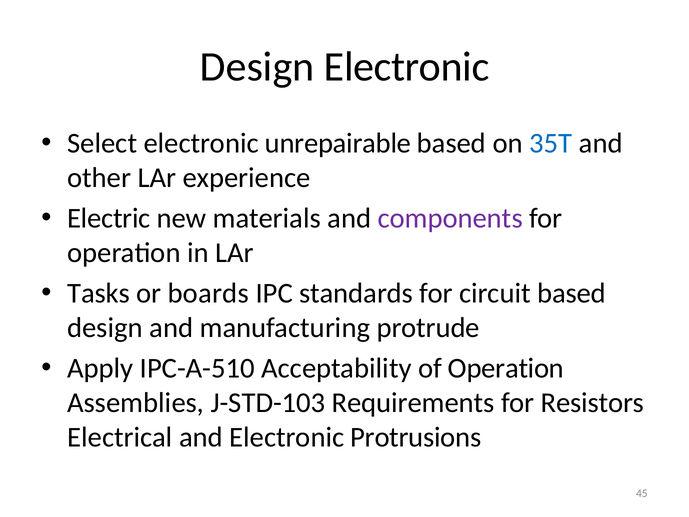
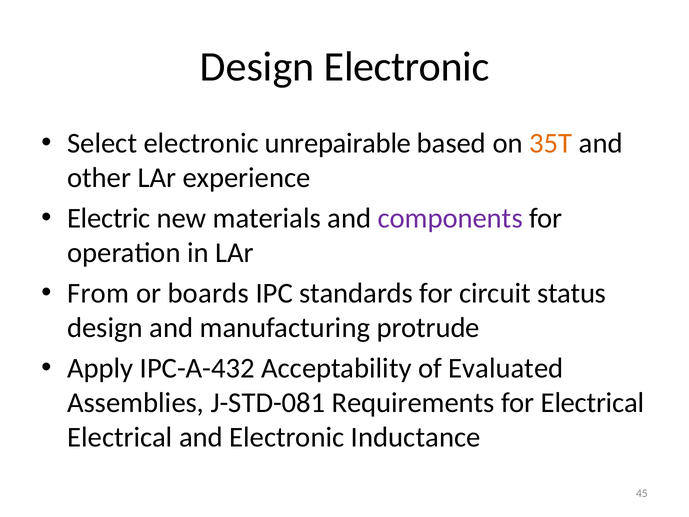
35T colour: blue -> orange (551, 143)
Tasks: Tasks -> From (98, 293)
circuit based: based -> status (572, 293)
IPC-A-510: IPC-A-510 -> IPC-A-432 (197, 368)
of Operation: Operation -> Evaluated (506, 368)
J-STD-103: J-STD-103 -> J-STD-081 (268, 403)
for Resistors: Resistors -> Electrical (593, 403)
Protrusions: Protrusions -> Inductance (416, 437)
